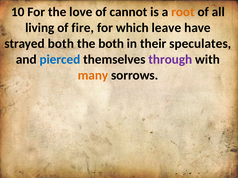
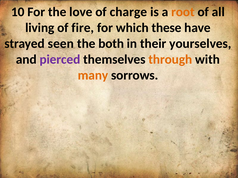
cannot: cannot -> charge (128, 12)
leave: leave -> these (167, 28)
strayed both: both -> seen (61, 44)
speculates: speculates -> yourselves (200, 44)
pierced colour: blue -> purple (60, 60)
through colour: purple -> orange (170, 60)
